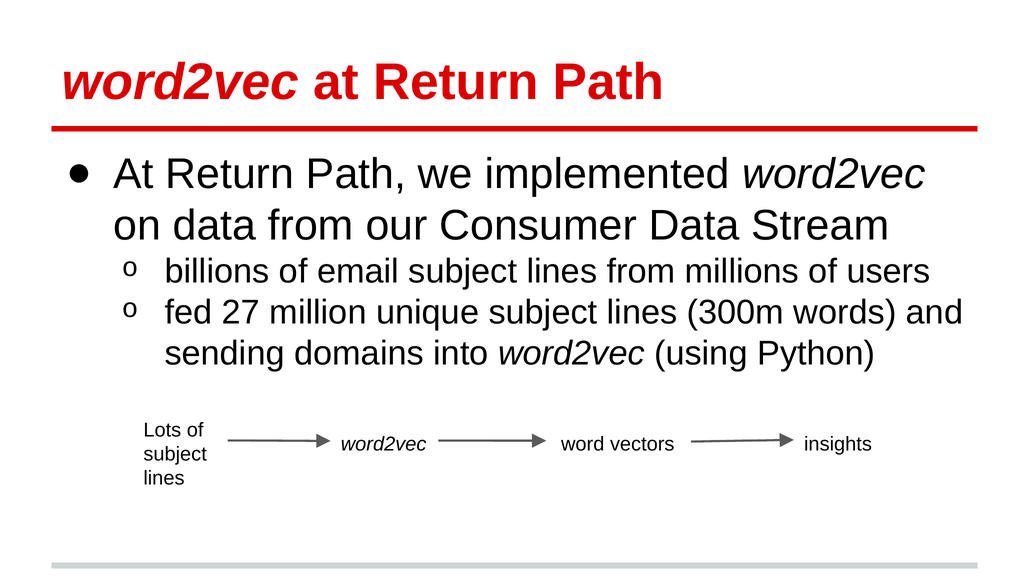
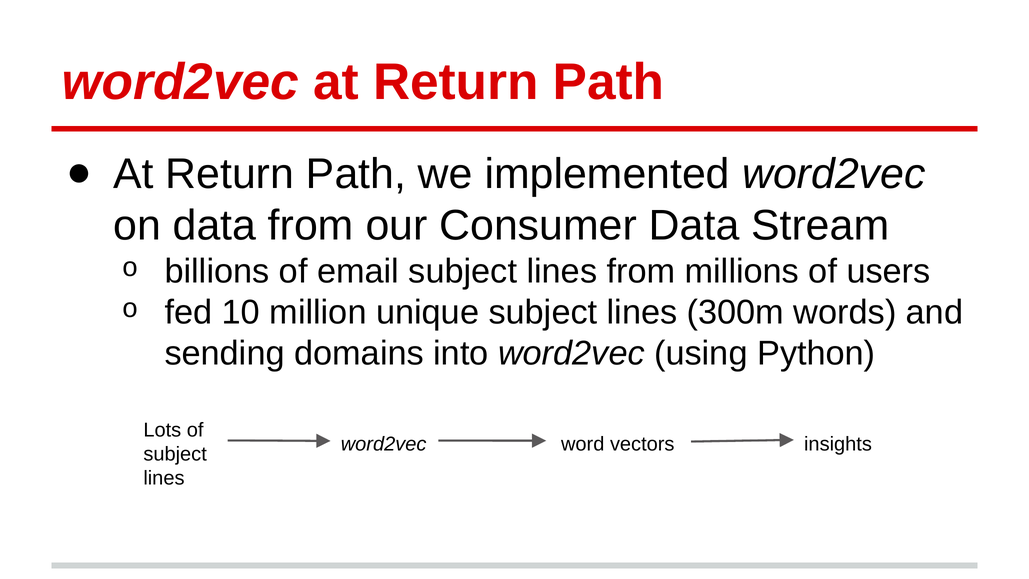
27: 27 -> 10 (241, 312)
